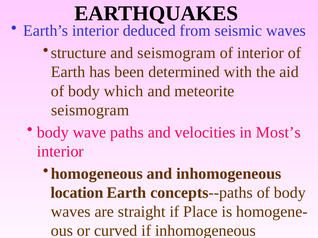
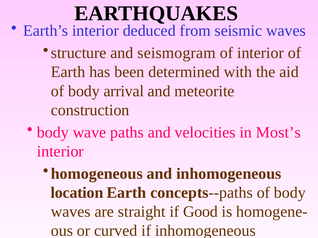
which: which -> arrival (124, 91)
seismogram: seismogram -> construction (90, 110)
Place: Place -> Good (201, 212)
